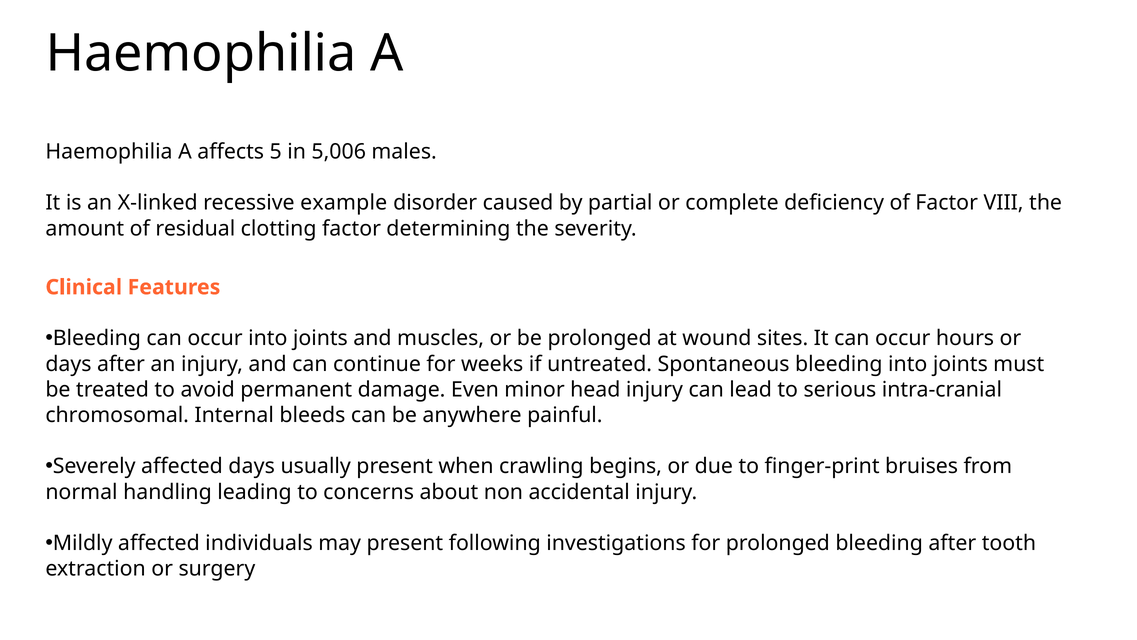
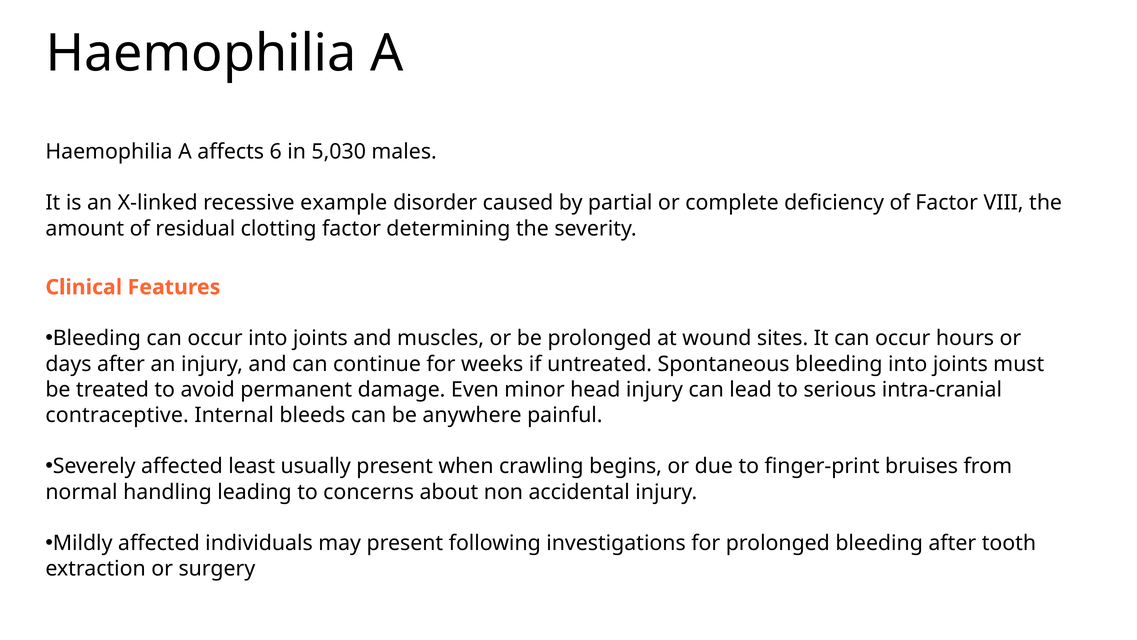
5: 5 -> 6 (276, 152)
5,006: 5,006 -> 5,030 (339, 152)
chromosomal: chromosomal -> contraceptive (117, 415)
affected days: days -> least (252, 466)
